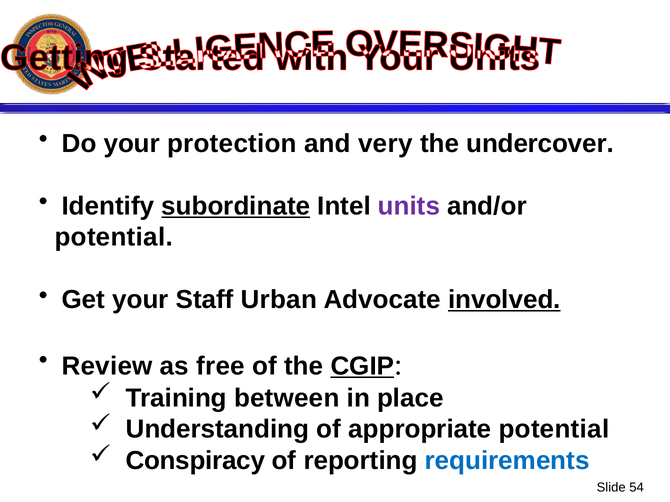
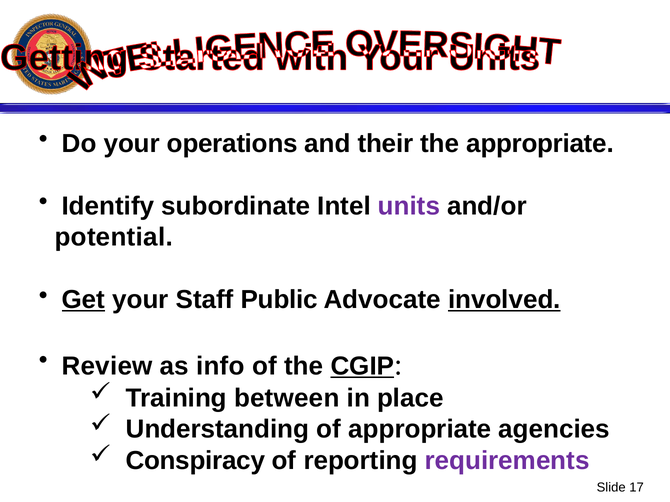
protection: protection -> operations (232, 144)
very: very -> their (386, 144)
the undercover: undercover -> appropriate (540, 144)
subordinate underline: present -> none (236, 206)
Get underline: none -> present (83, 300)
Urban: Urban -> Public (279, 300)
free: free -> info (221, 366)
appropriate potential: potential -> agencies (554, 430)
requirements colour: blue -> purple (507, 461)
54: 54 -> 17 (637, 488)
